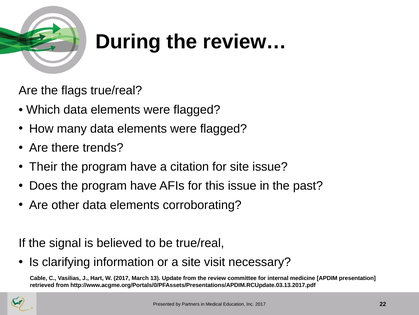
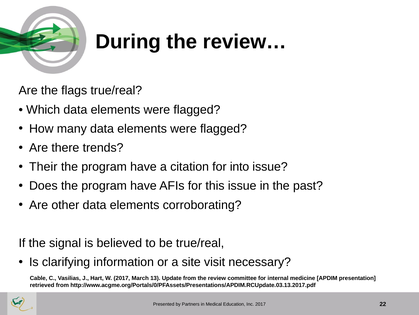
for site: site -> into (240, 166)
